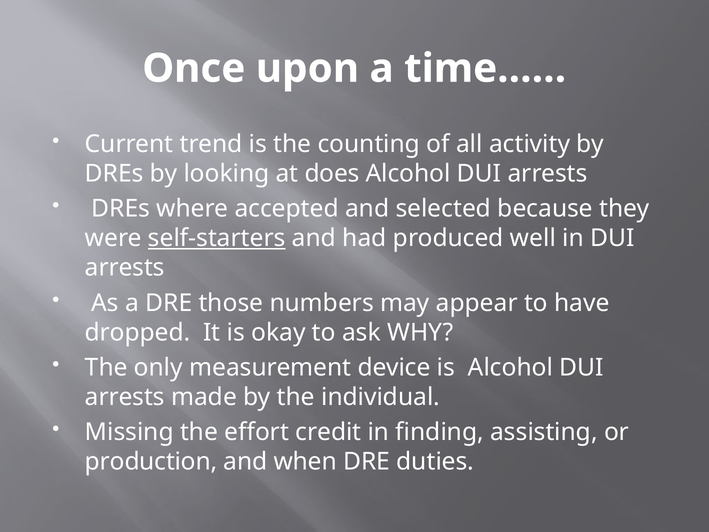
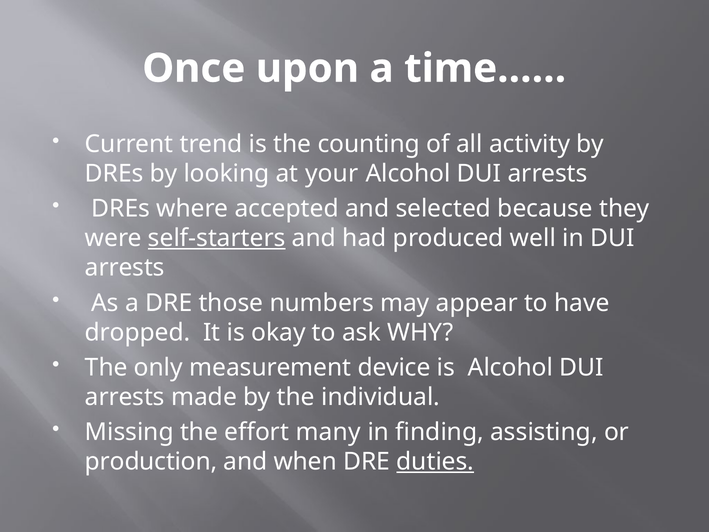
does: does -> your (332, 174)
credit: credit -> many (328, 432)
duties underline: none -> present (435, 461)
